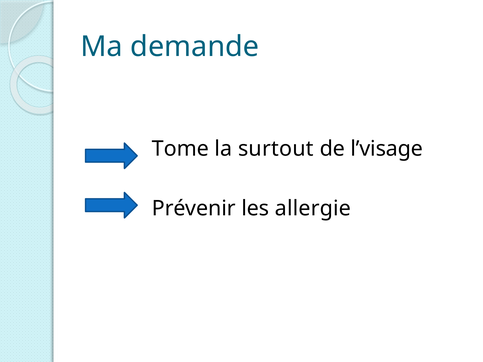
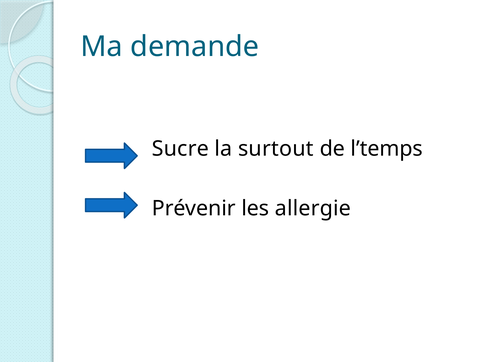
Tome: Tome -> Sucre (180, 149)
l’visage: l’visage -> l’temps (387, 149)
